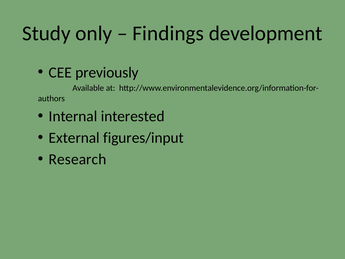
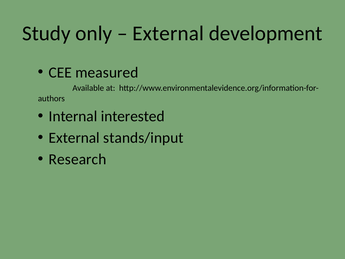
Findings: Findings -> External (168, 33)
previously: previously -> measured (107, 72)
figures/input: figures/input -> stands/input (143, 138)
